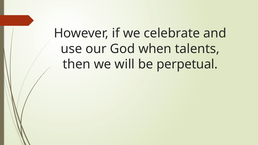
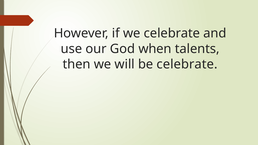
be perpetual: perpetual -> celebrate (187, 64)
